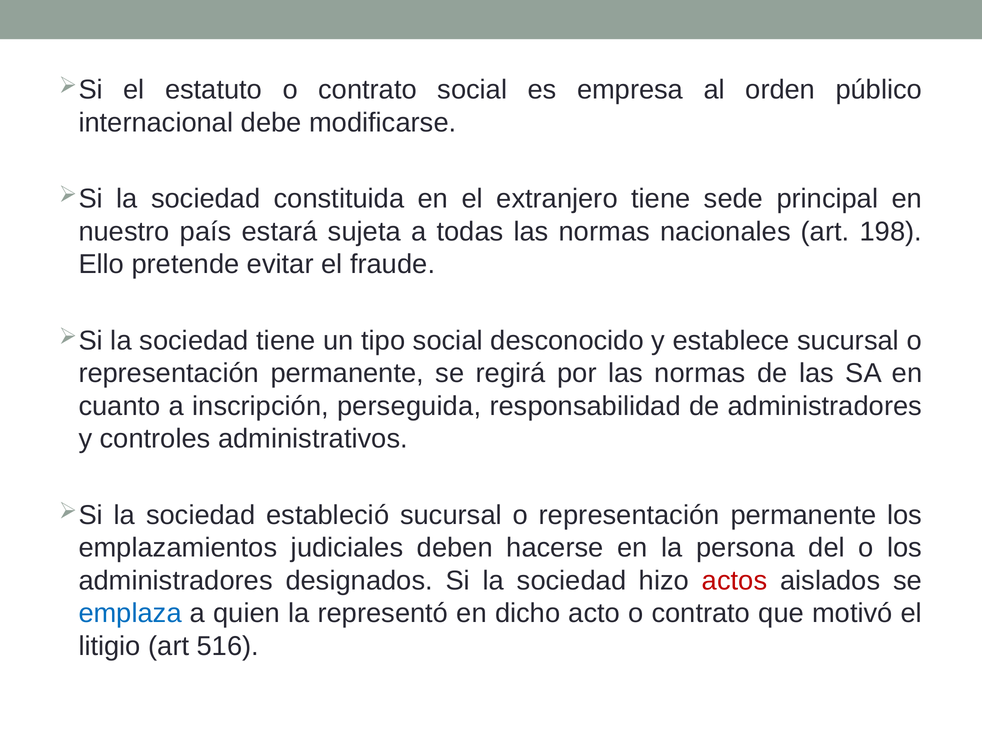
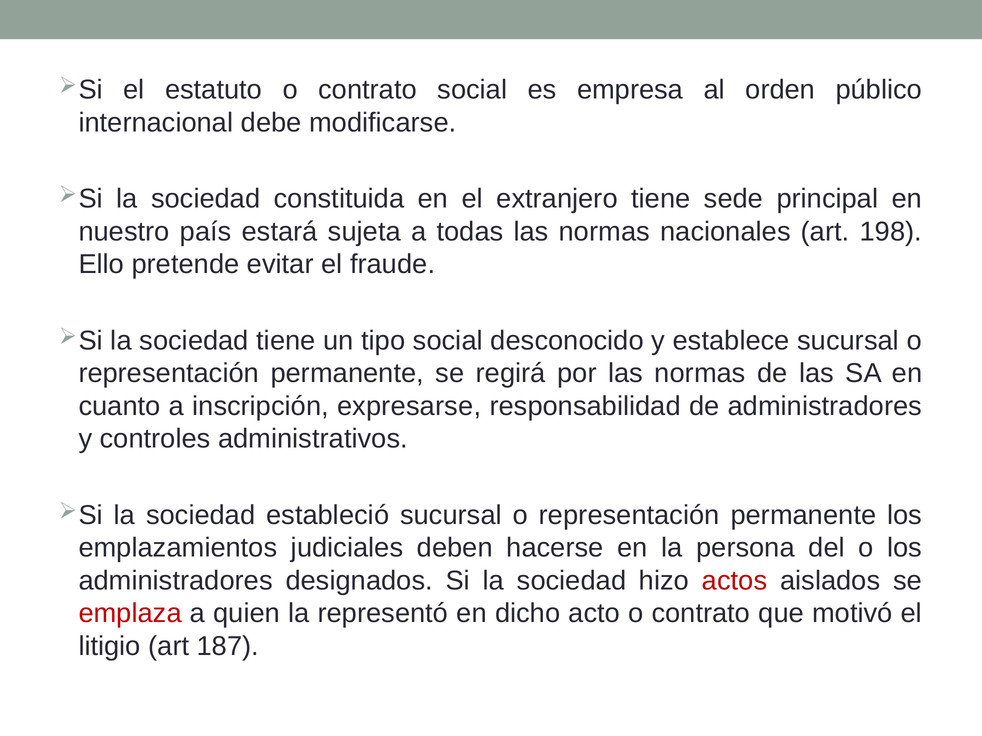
perseguida: perseguida -> expresarse (409, 406)
emplaza colour: blue -> red (130, 614)
516: 516 -> 187 (228, 646)
